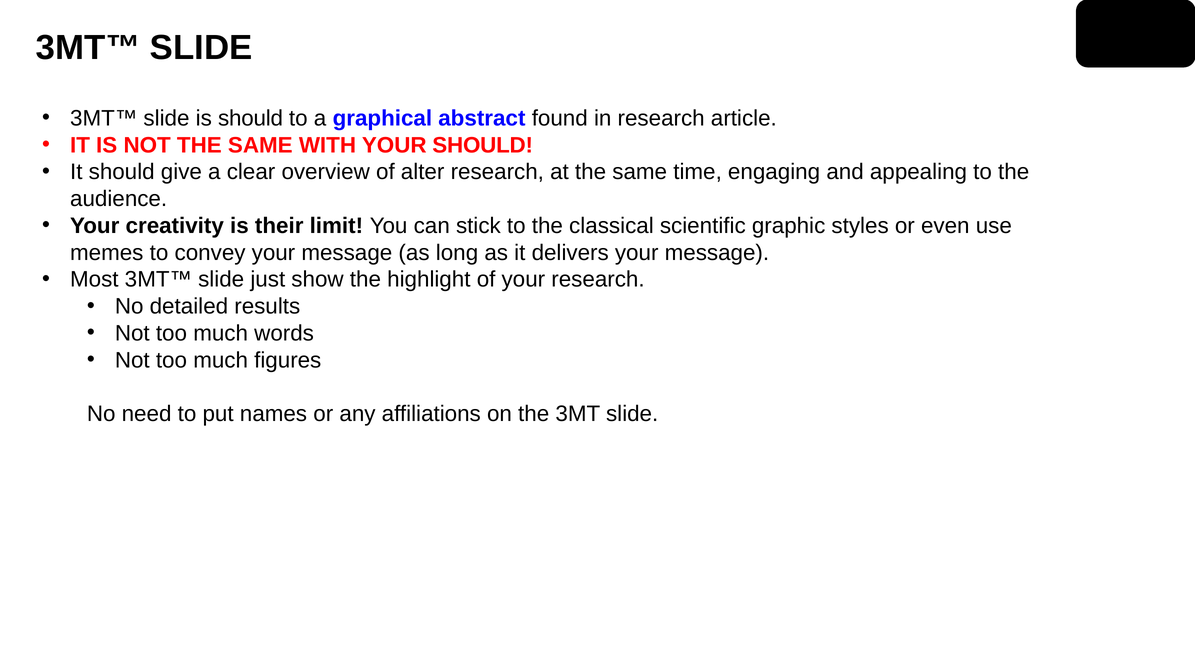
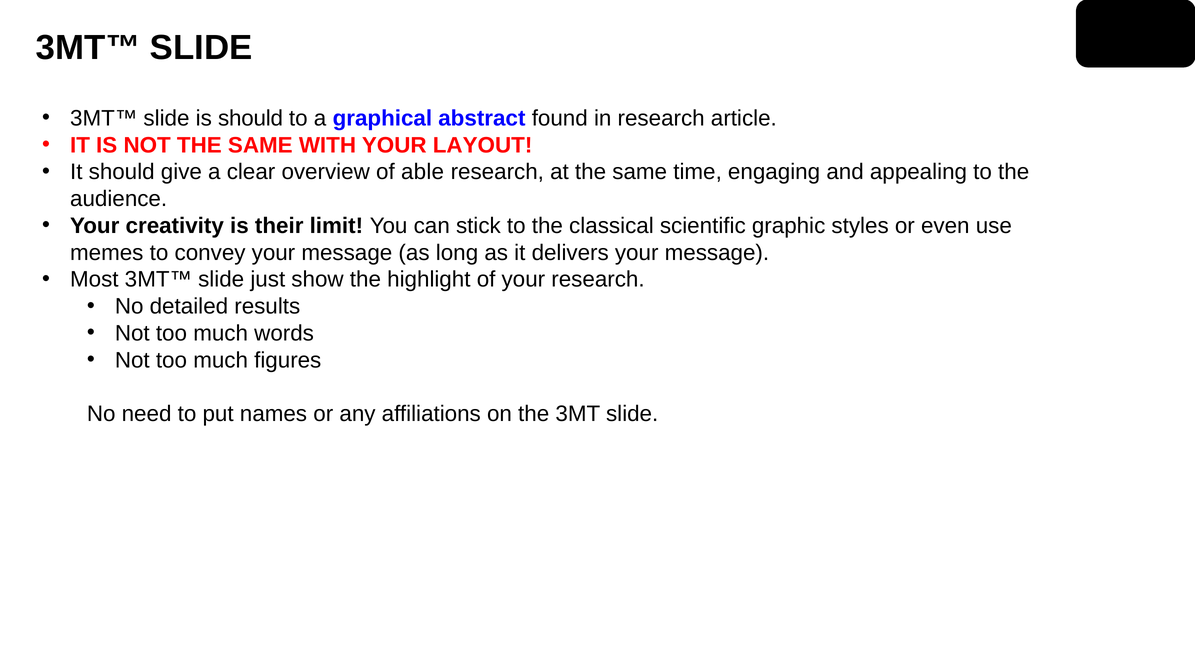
YOUR SHOULD: SHOULD -> LAYOUT (483, 145)
alter: alter -> able (423, 172)
